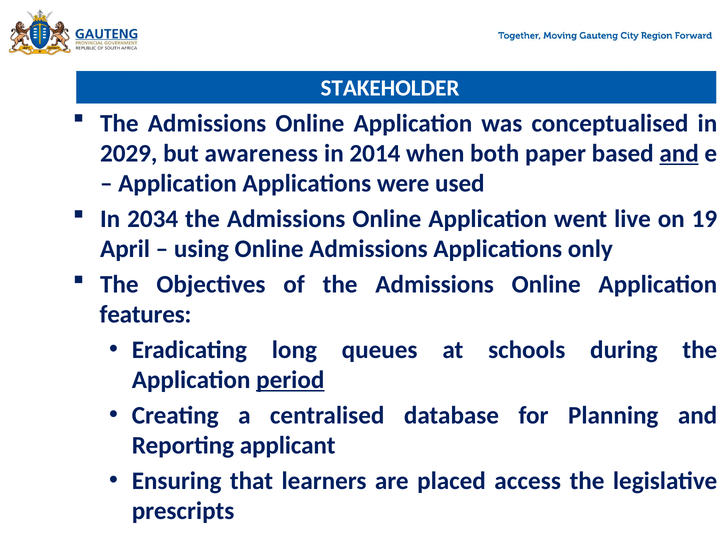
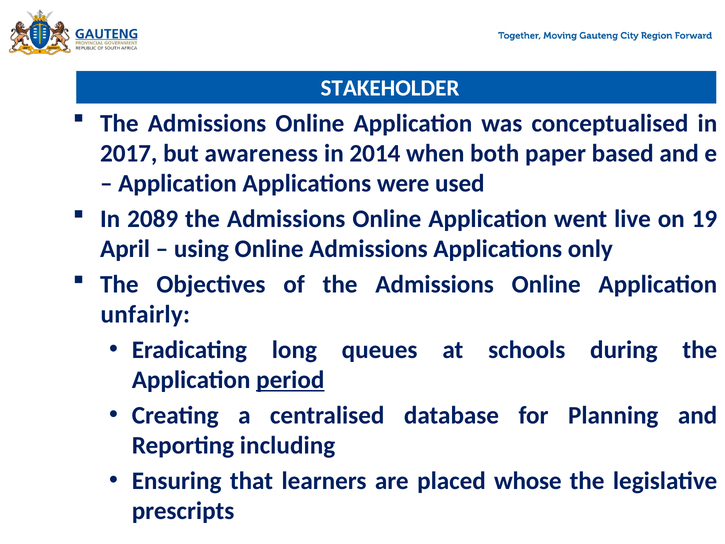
2029: 2029 -> 2017 (129, 153)
and underline: present -> none (679, 153)
2034: 2034 -> 2089 (153, 219)
features: features -> unfairly (145, 314)
applicant: applicant -> including (288, 445)
access: access -> whose (528, 480)
